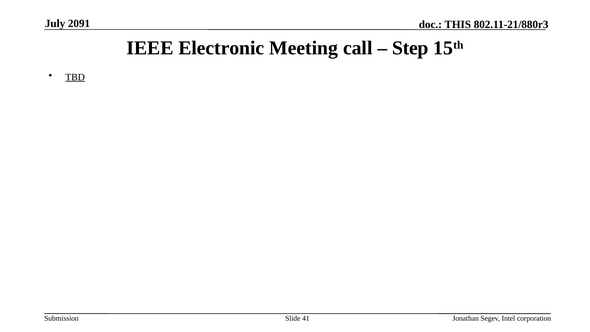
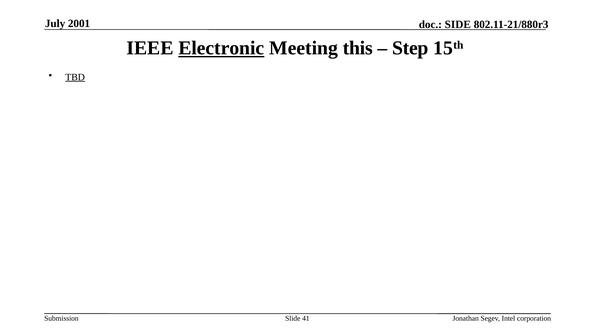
2091: 2091 -> 2001 (79, 23)
THIS: THIS -> SIDE (458, 25)
Electronic underline: none -> present (221, 48)
call: call -> this (358, 48)
